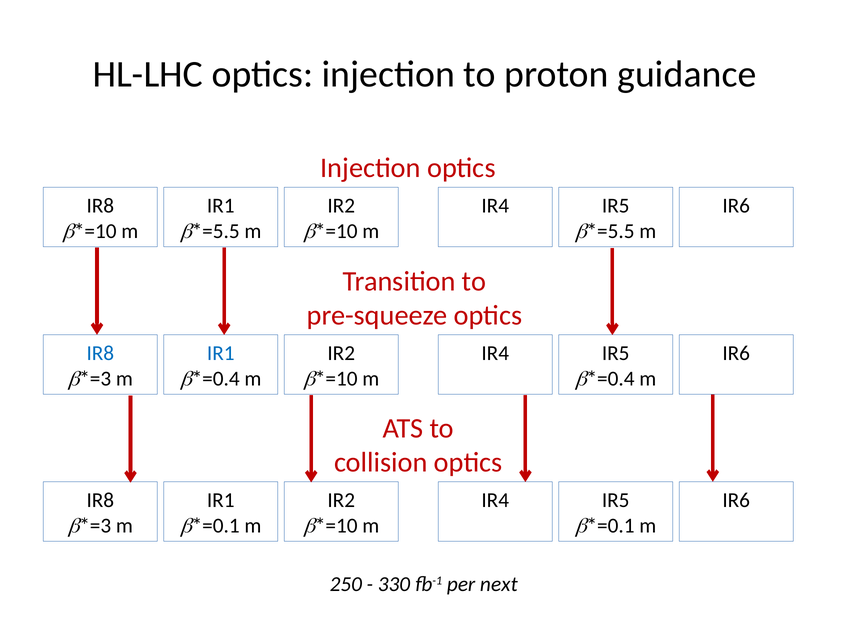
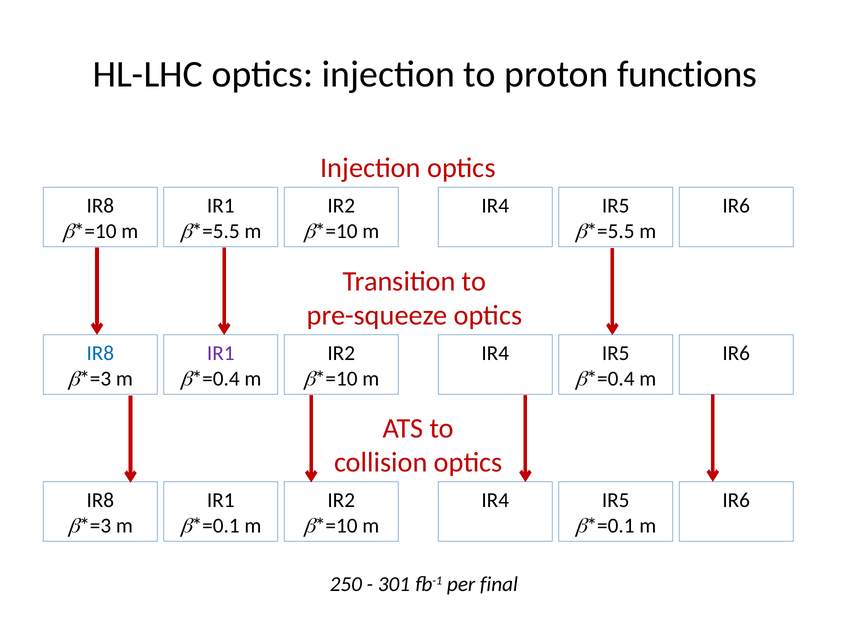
guidance: guidance -> functions (687, 74)
IR1 colour: blue -> purple (221, 353)
330: 330 -> 301 (394, 585)
next: next -> final (499, 585)
